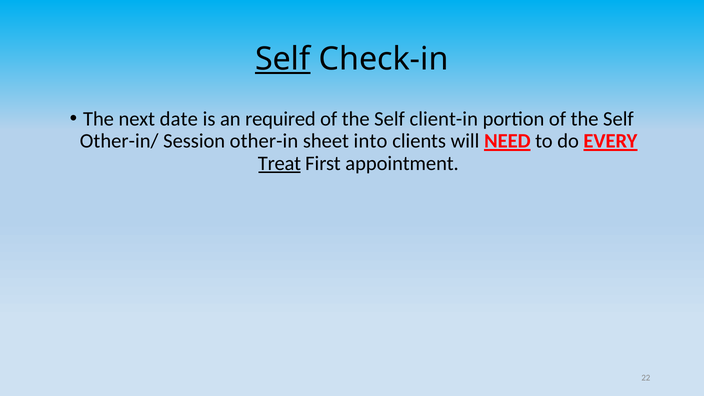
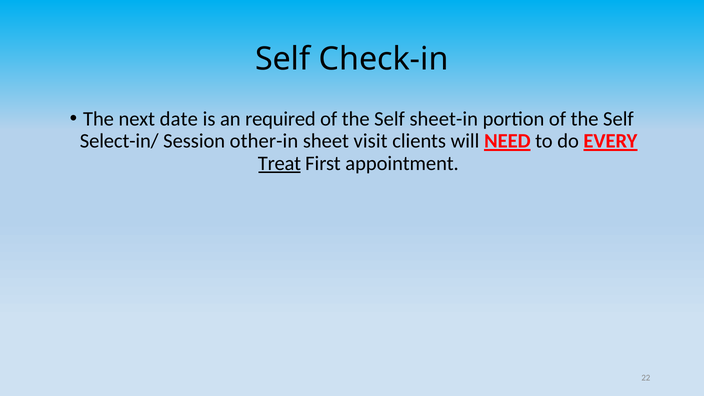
Self underline: present -> none (283, 59)
client-in: client-in -> sheet-in (444, 119)
Other-in/: Other-in/ -> Select-in/ (119, 141)
into: into -> visit (371, 141)
